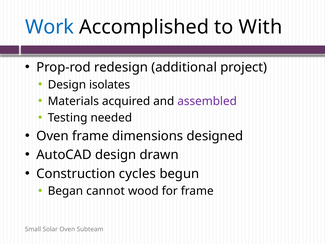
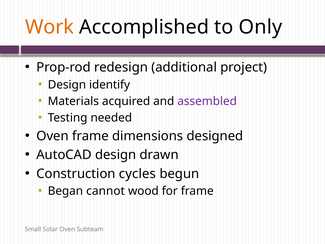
Work colour: blue -> orange (50, 27)
With: With -> Only (260, 27)
isolates: isolates -> identify (110, 85)
